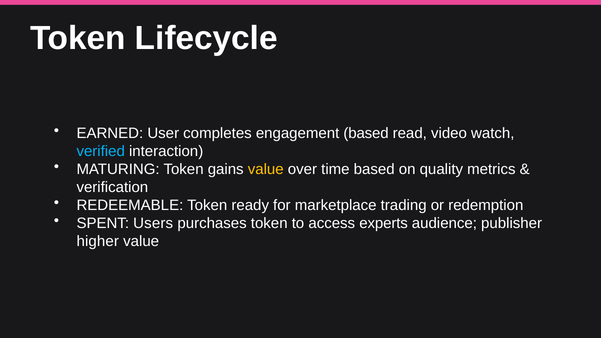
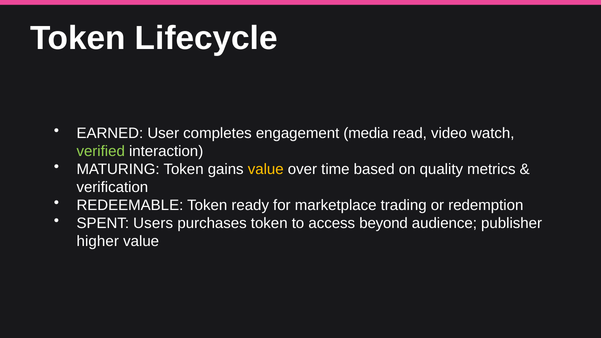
engagement based: based -> media (366, 133)
verified colour: light blue -> light green (101, 151)
experts: experts -> beyond (384, 223)
